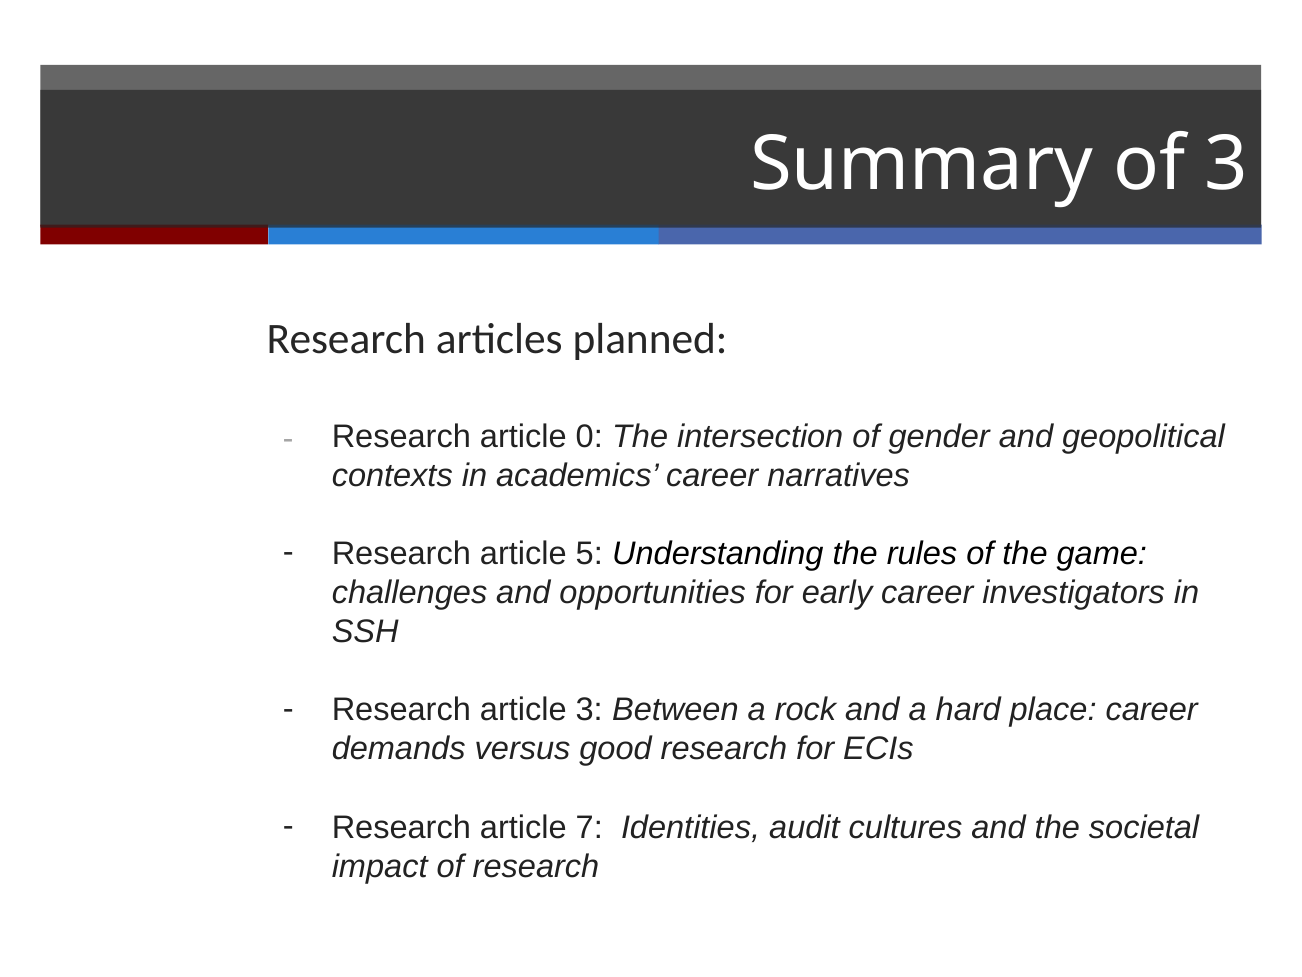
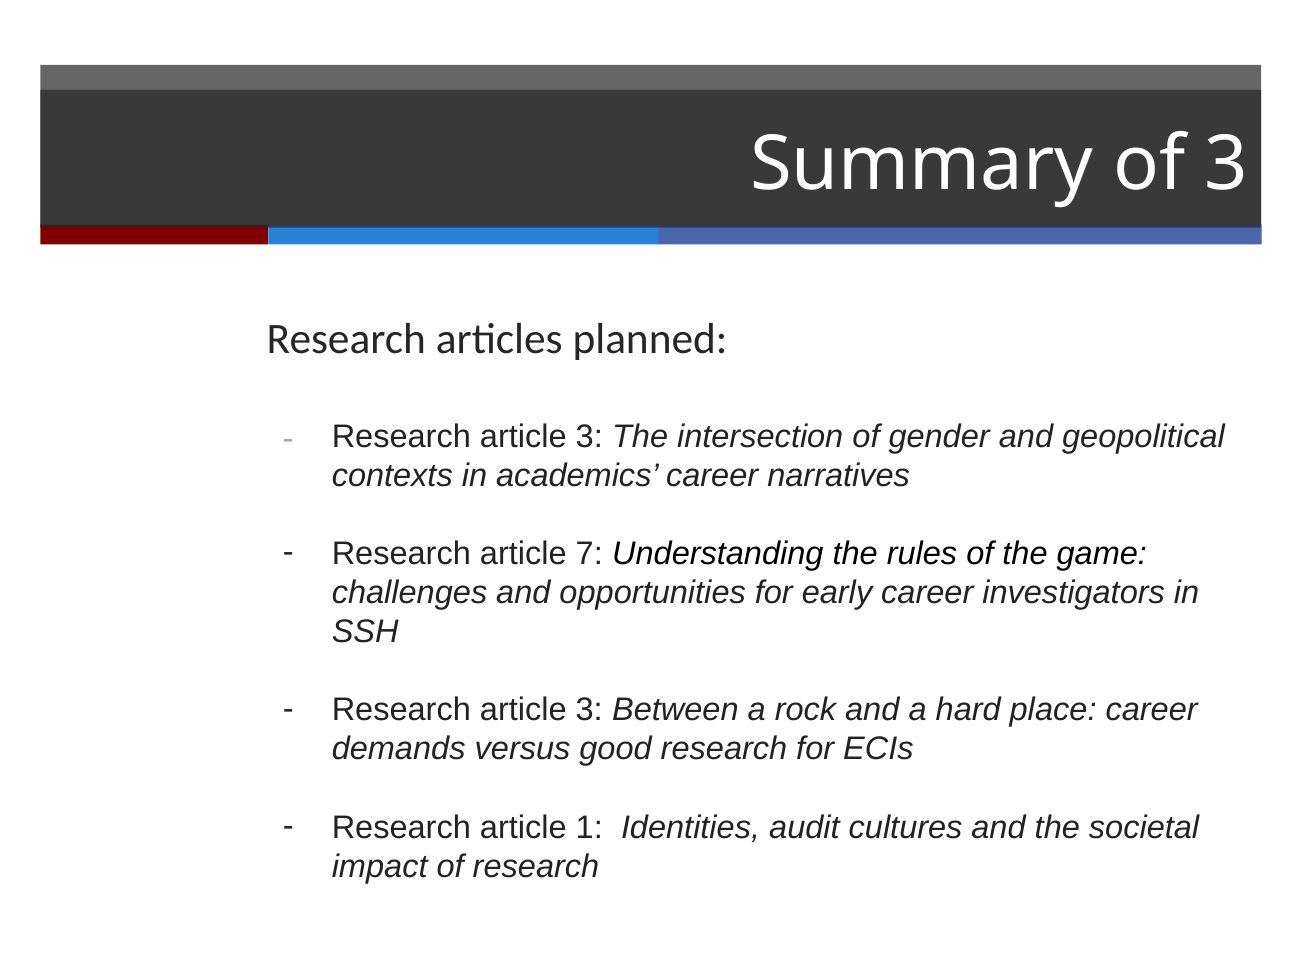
0: 0 -> 3 (589, 436)
5: 5 -> 7 (589, 553)
7: 7 -> 1 (589, 827)
